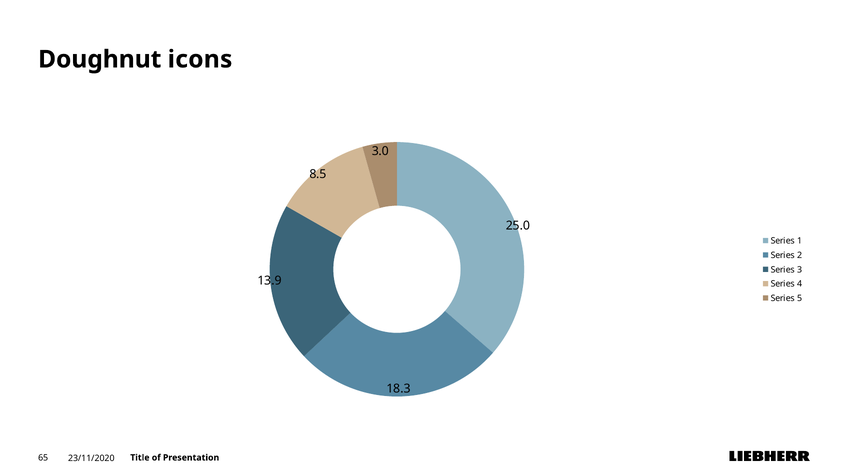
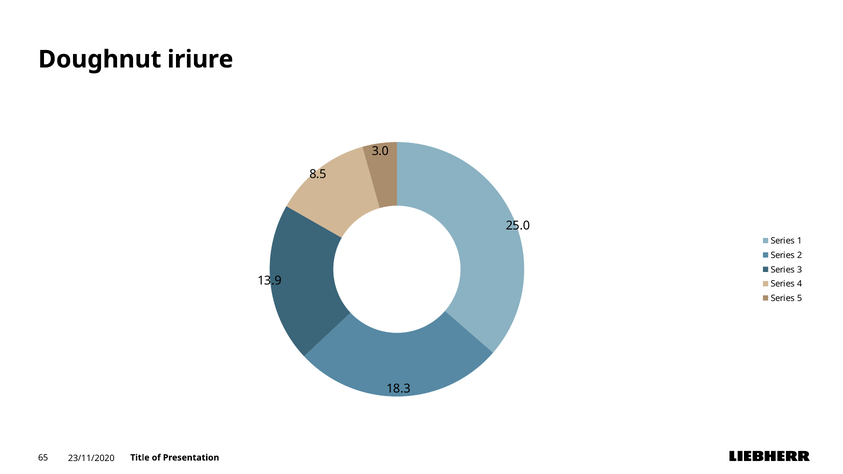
icons: icons -> iriure (200, 59)
